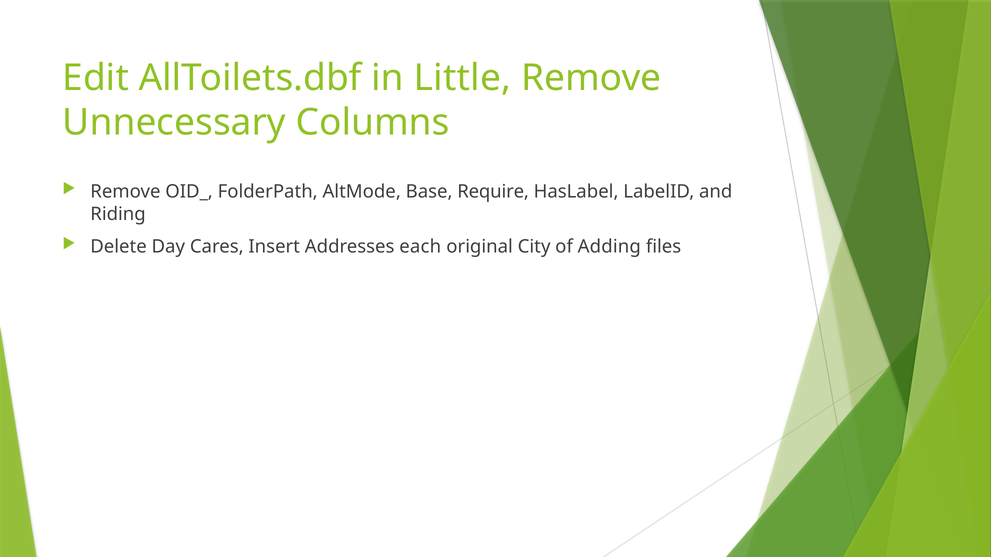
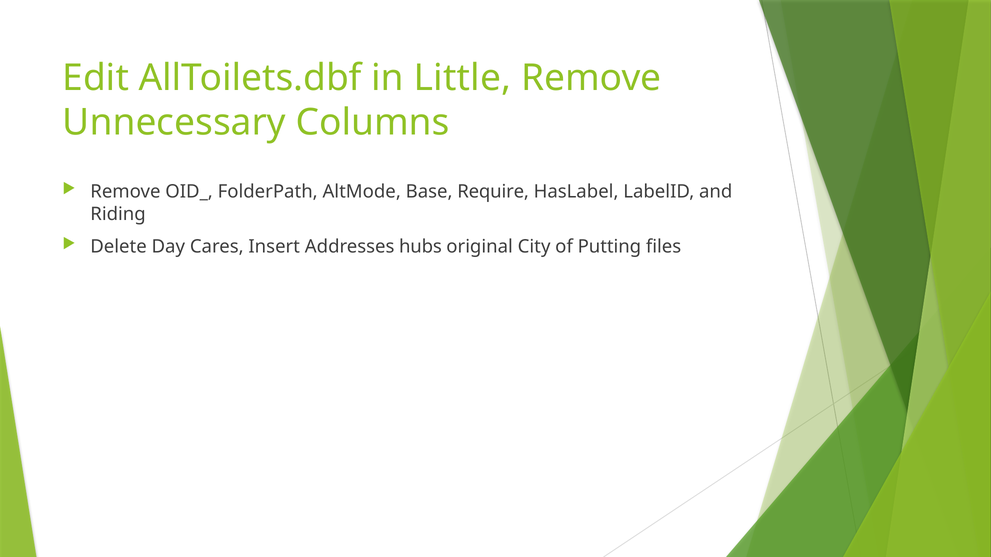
each: each -> hubs (420, 247)
Adding: Adding -> Putting (609, 247)
